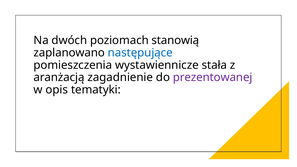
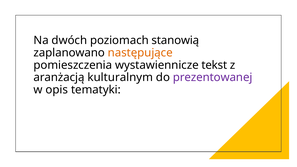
następujące colour: blue -> orange (140, 53)
stała: stała -> tekst (214, 65)
zagadnienie: zagadnienie -> kulturalnym (120, 77)
